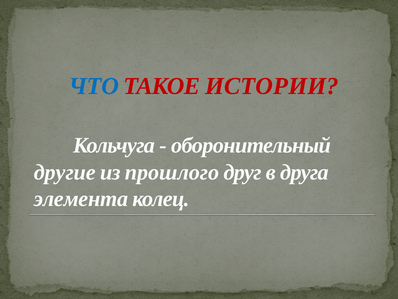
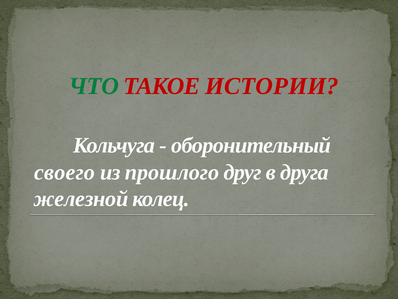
ЧТО colour: blue -> green (94, 86)
другие: другие -> своего (65, 172)
элемента: элемента -> железной (81, 199)
